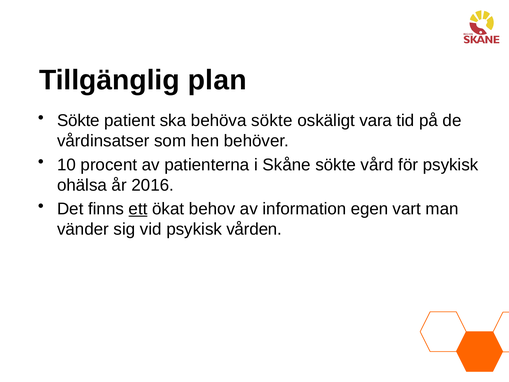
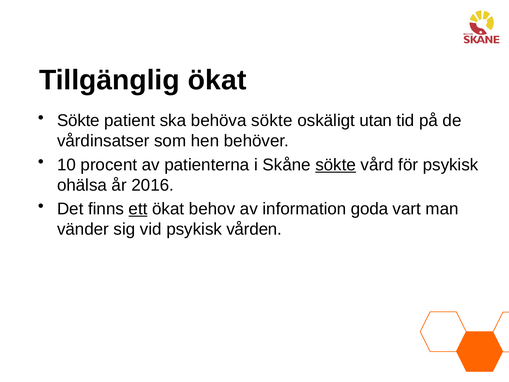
Tillgänglig plan: plan -> ökat (217, 80)
vara: vara -> utan (376, 121)
sökte underline: none -> present (336, 165)
egen: egen -> goda (370, 209)
